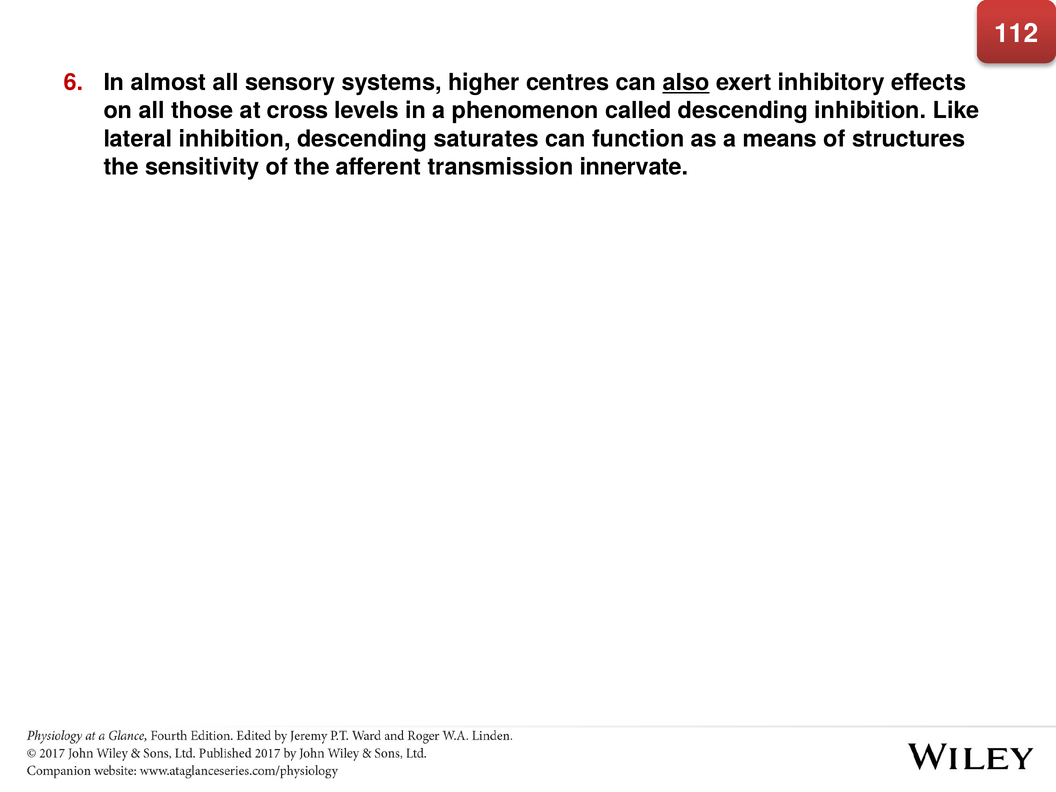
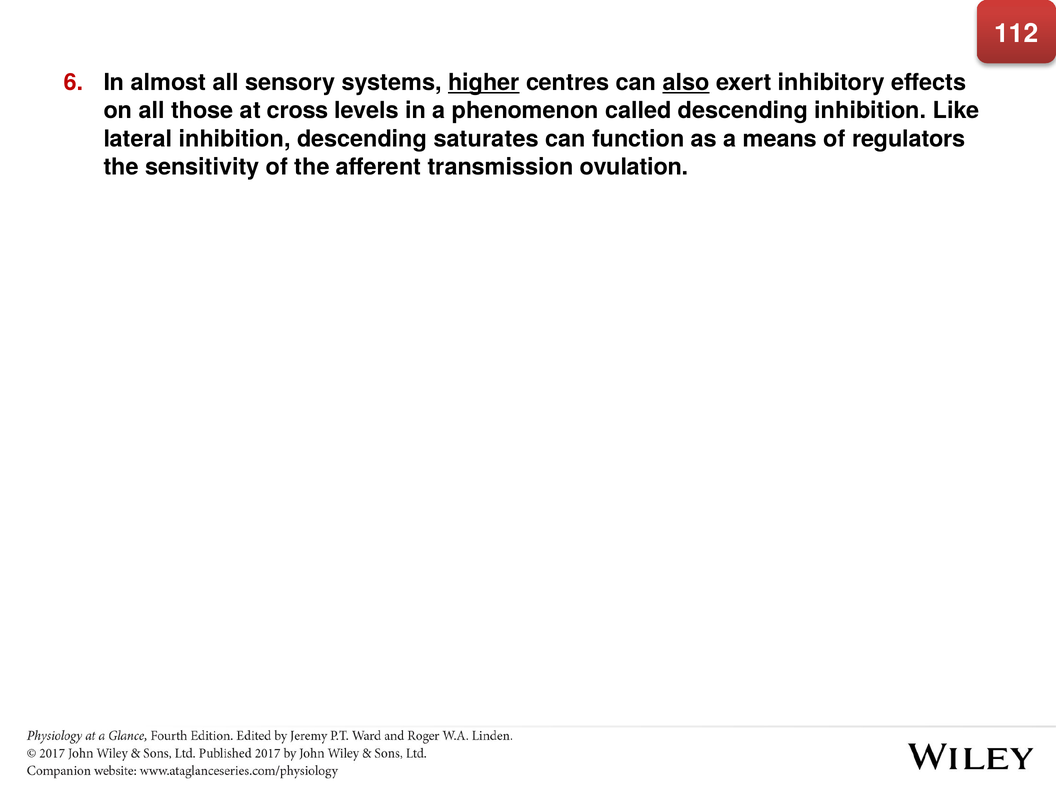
higher underline: none -> present (484, 82)
structures: structures -> regulators (909, 139)
innervate: innervate -> ovulation (634, 167)
